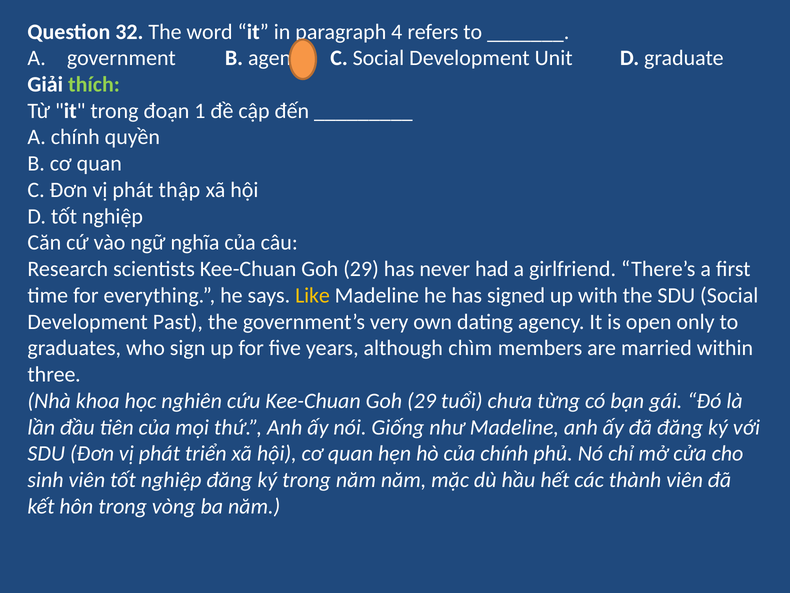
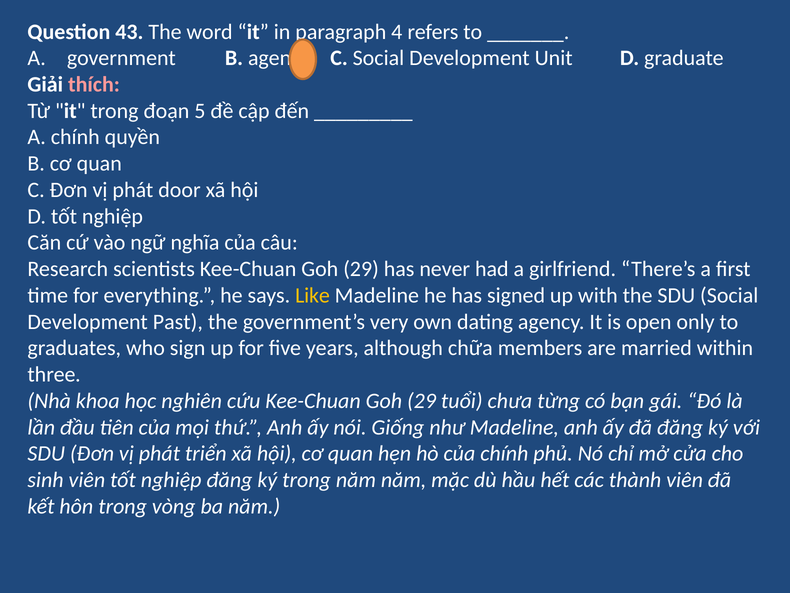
32: 32 -> 43 (129, 32)
thích colour: light green -> pink (94, 84)
1: 1 -> 5 (200, 111)
thập: thập -> door (179, 190)
chìm: chìm -> chữa (470, 348)
